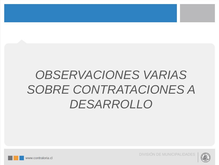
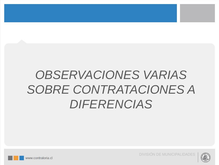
DESARROLLO: DESARROLLO -> DIFERENCIAS (111, 104)
